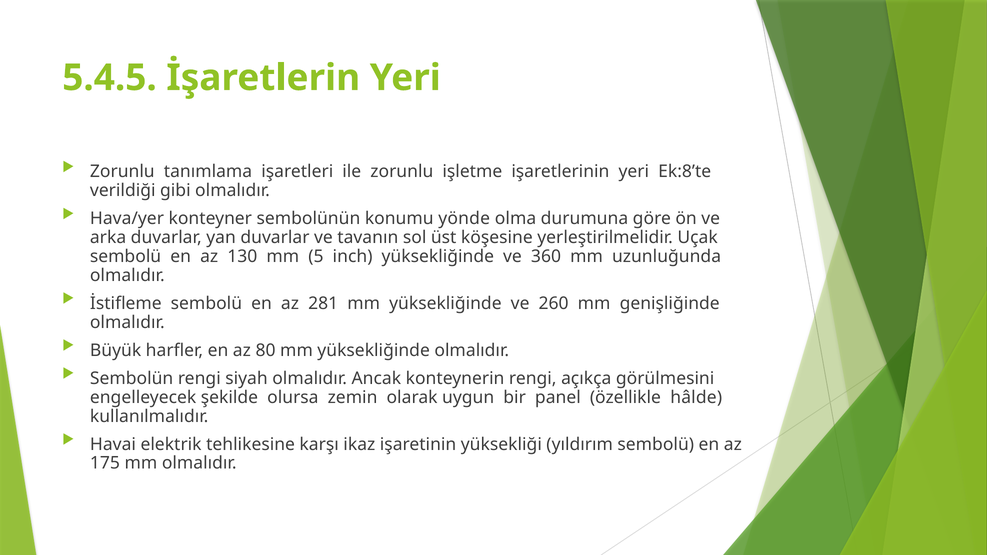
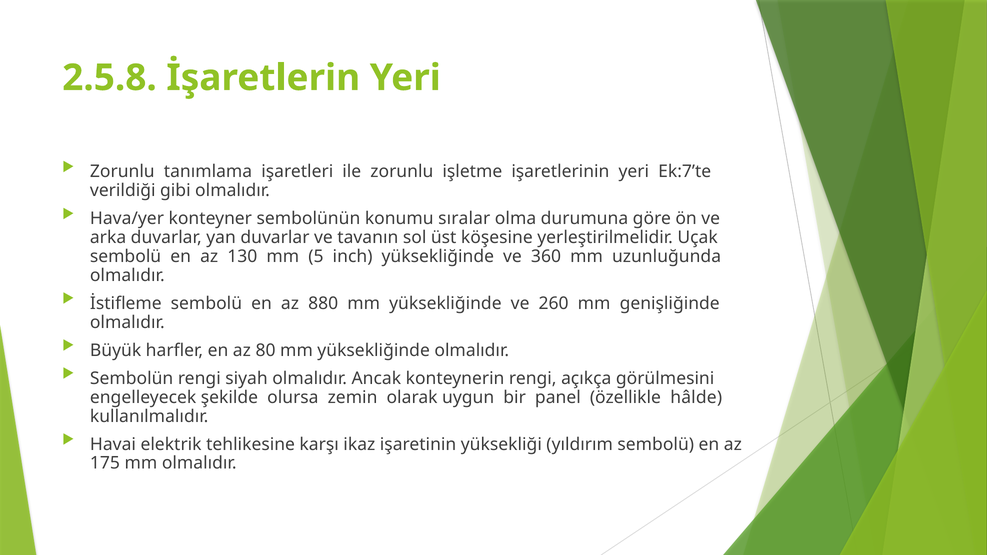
5.4.5: 5.4.5 -> 2.5.8 (110, 78)
Ek:8’te: Ek:8’te -> Ek:7’te (685, 172)
yönde: yönde -> sıralar (464, 219)
281: 281 -> 880 (323, 303)
